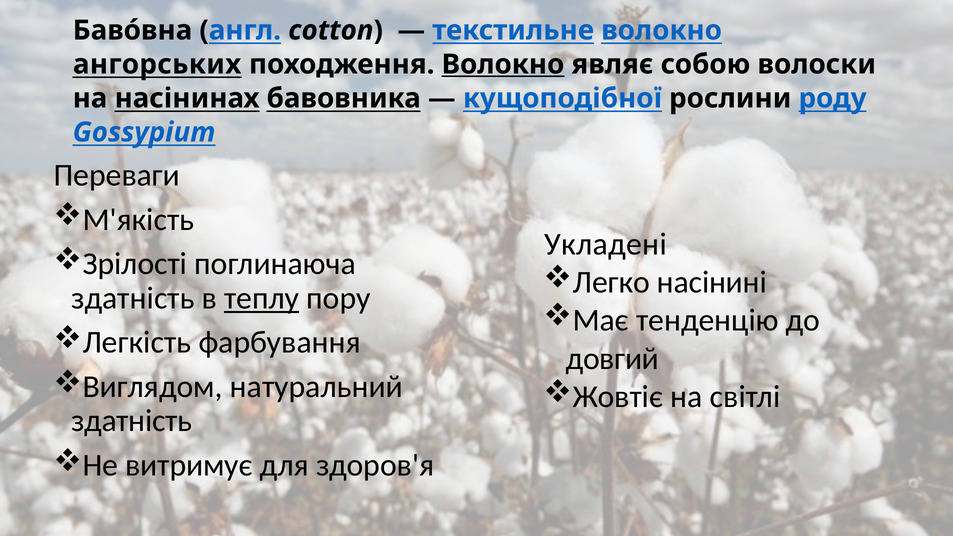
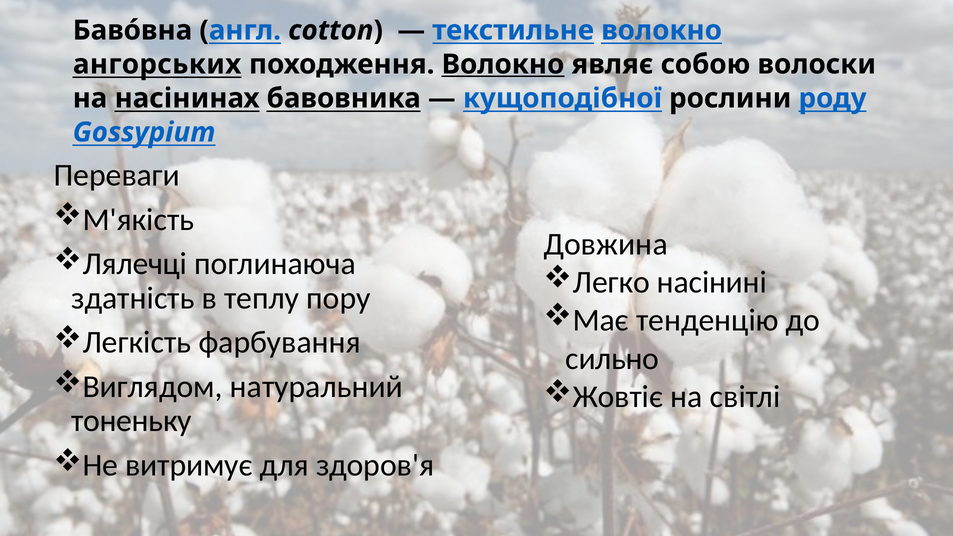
Укладені: Укладені -> Довжина (606, 244)
Зрілості: Зрілості -> Лялечці (135, 264)
теплу underline: present -> none (262, 298)
довгий: довгий -> сильно (612, 359)
здатність: здатність -> тоненьку (132, 421)
